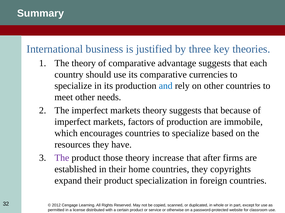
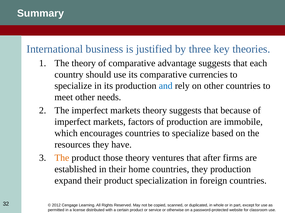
The colour: purple -> orange (62, 158)
increase: increase -> ventures (168, 158)
they copyrights: copyrights -> production (231, 170)
